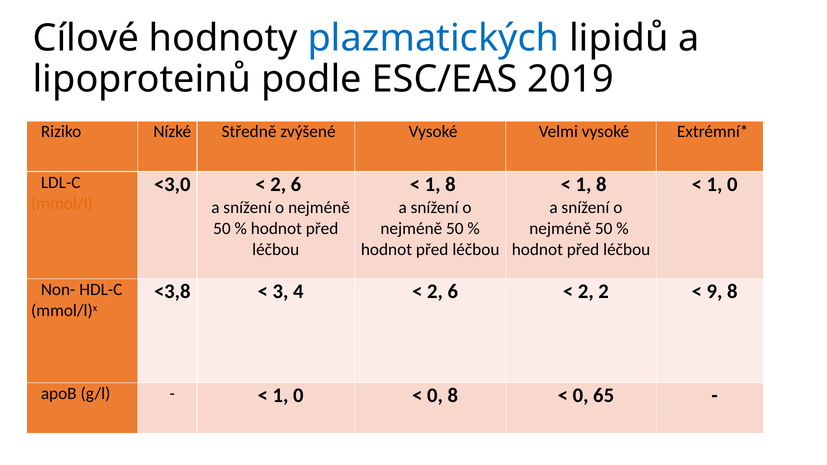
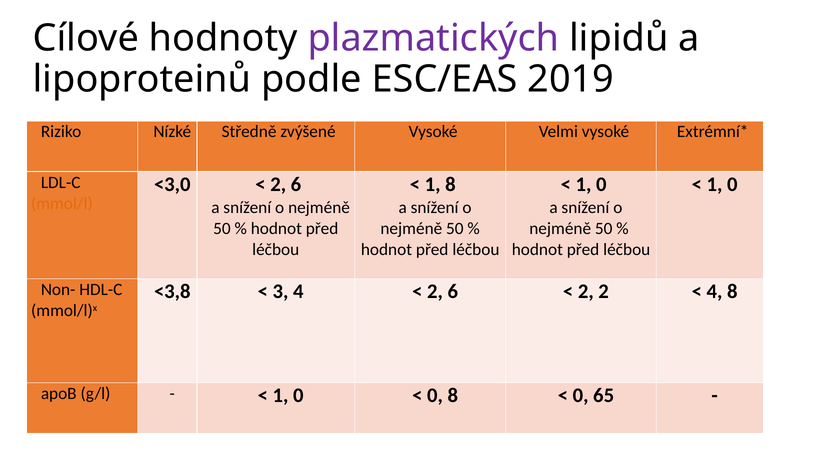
plazmatických colour: blue -> purple (433, 38)
8: 8 -> 0 (601, 184)
9: 9 -> 4 (715, 292)
